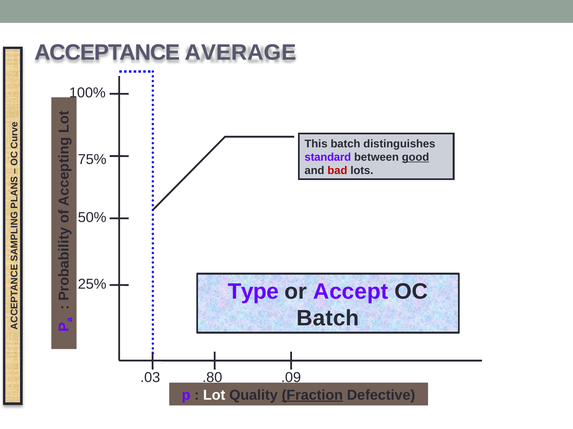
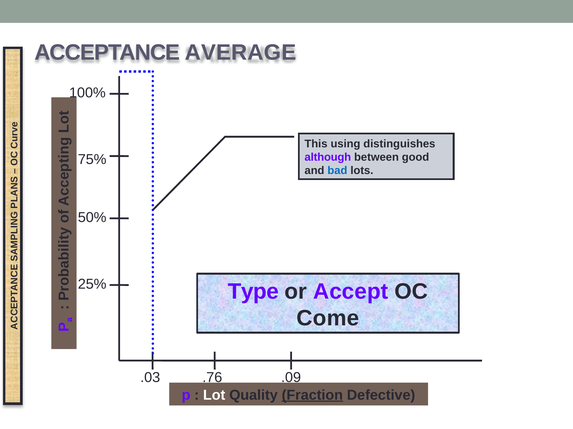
This batch: batch -> using (345, 144)
standard: standard -> although (328, 157)
good underline: present -> none (416, 157)
bad colour: red -> blue (337, 171)
Batch: Batch -> Come (328, 319)
.80: .80 -> .76 (212, 378)
